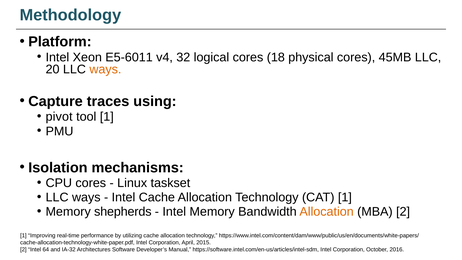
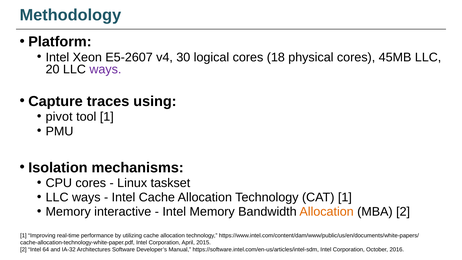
E5-6011: E5-6011 -> E5-2607 (129, 57)
32: 32 -> 30 (183, 57)
ways colour: orange -> purple (105, 69)
shepherds: shepherds -> interactive (123, 212)
